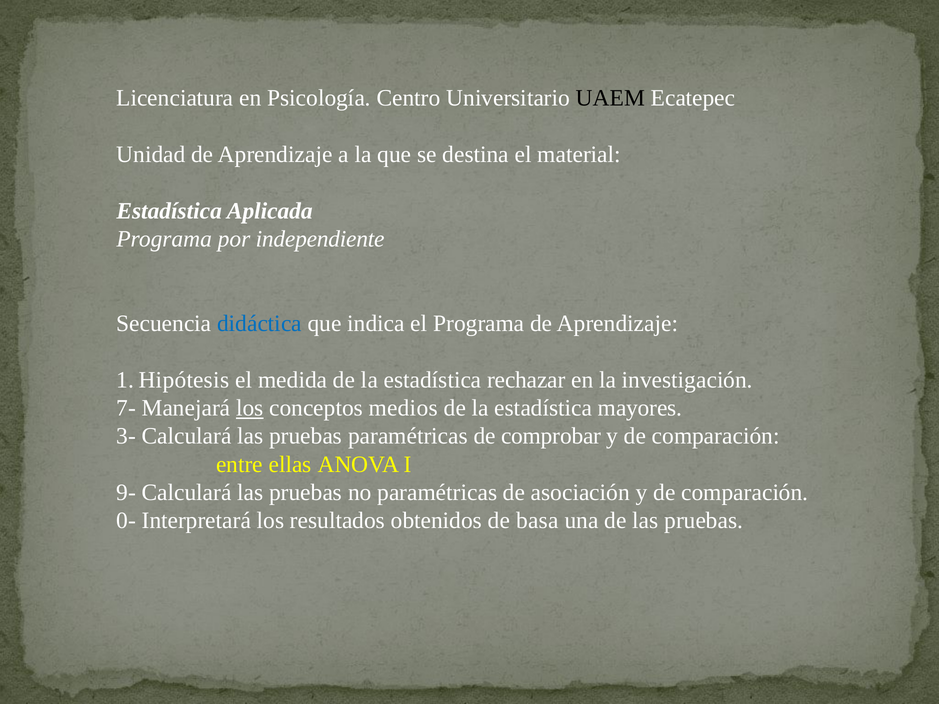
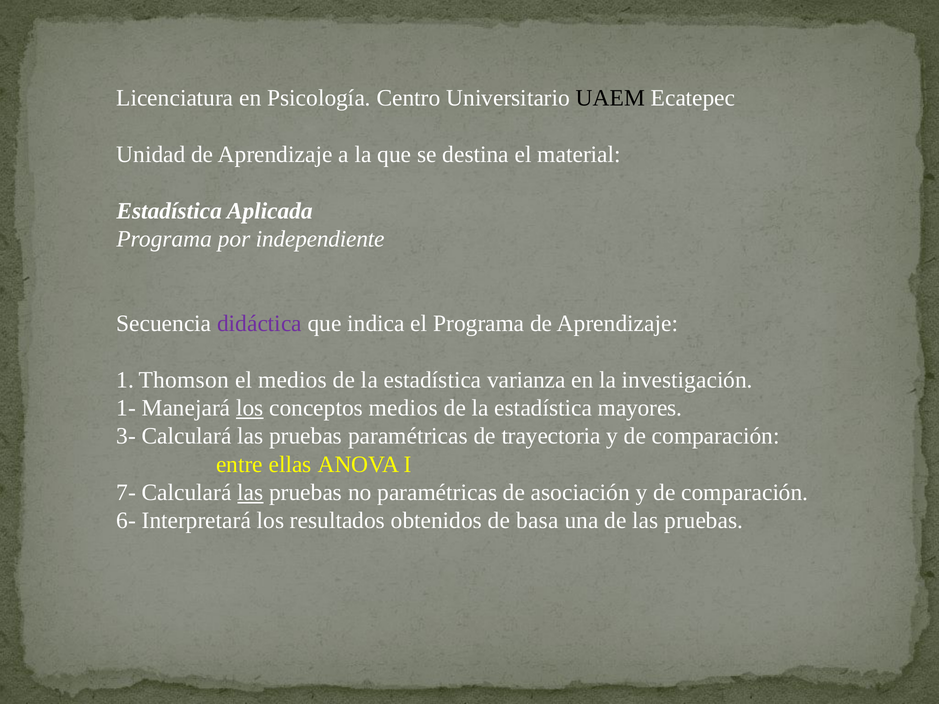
didáctica colour: blue -> purple (260, 324)
Hipótesis: Hipótesis -> Thomson (184, 380)
el medida: medida -> medios (293, 380)
rechazar: rechazar -> varianza (526, 380)
7-: 7- -> 1- (126, 408)
comprobar: comprobar -> trayectoria (551, 436)
9-: 9- -> 7- (126, 493)
las underline: none -> present (250, 493)
0-: 0- -> 6- (126, 521)
